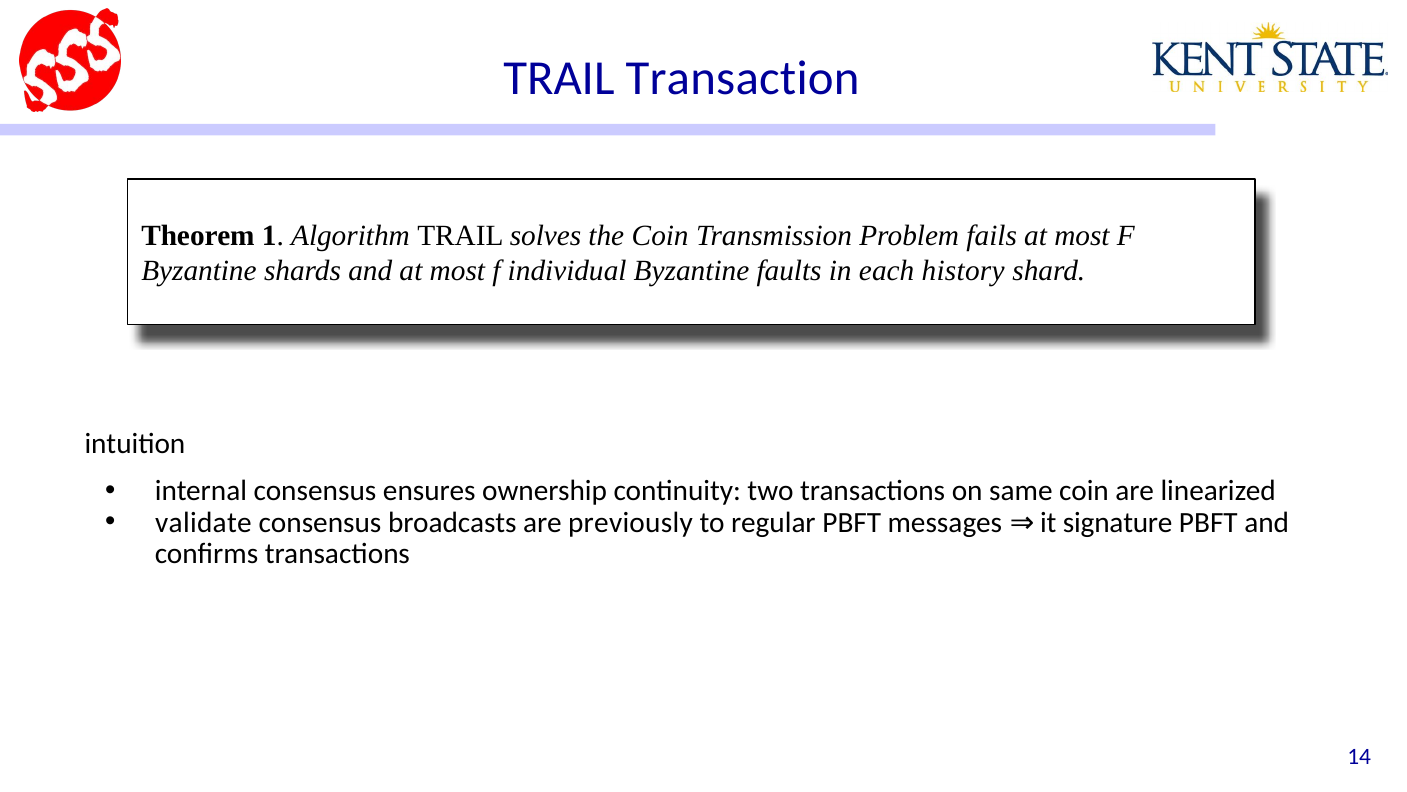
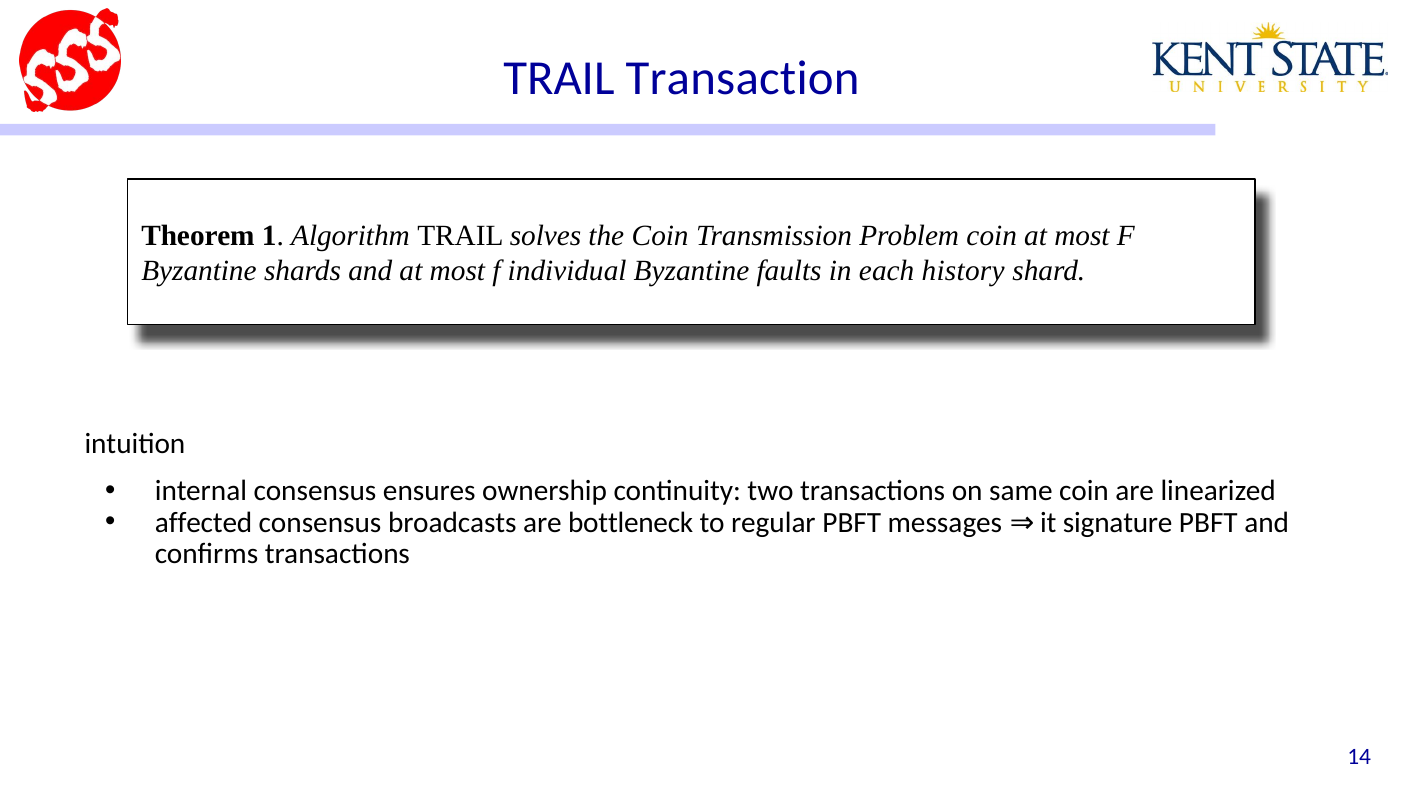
Problem fails: fails -> coin (992, 236)
validate: validate -> affected (204, 522)
previously: previously -> bottleneck (631, 522)
